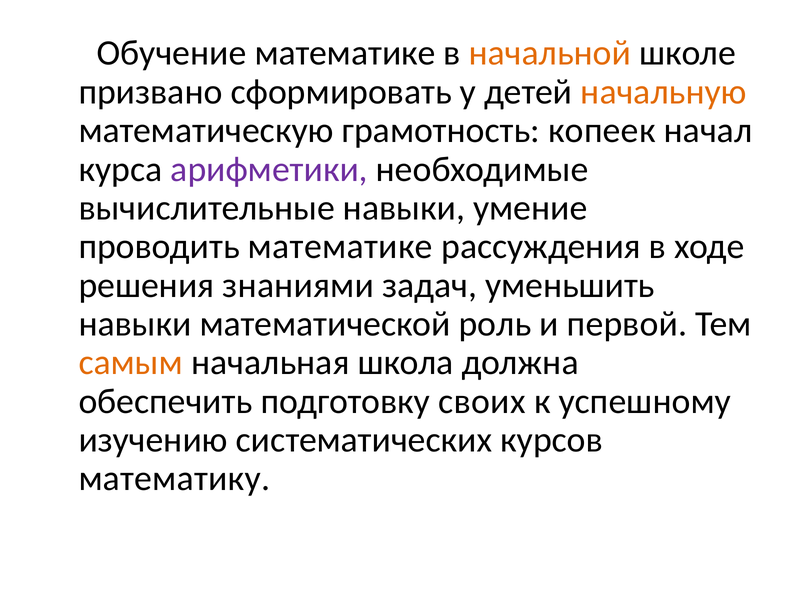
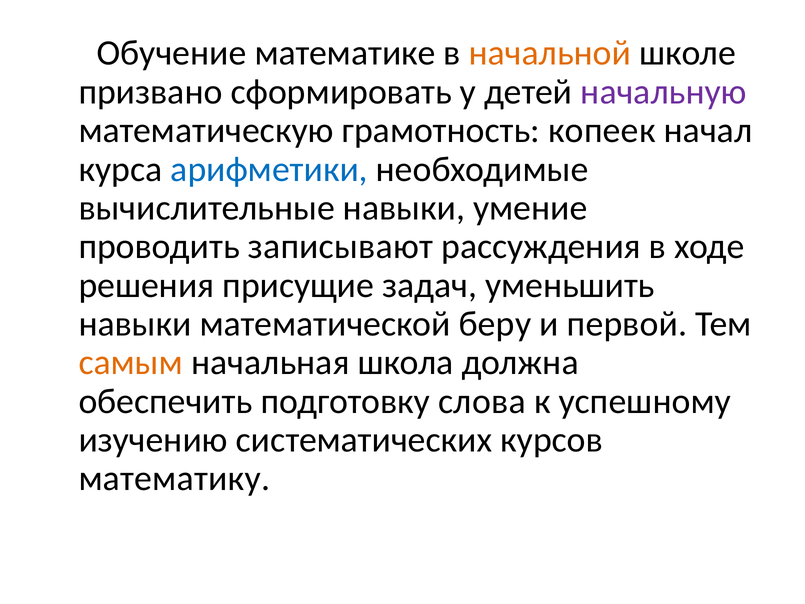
начальную colour: orange -> purple (664, 92)
арифметики colour: purple -> blue (269, 169)
проводить математике: математике -> записывают (340, 246)
знаниями: знаниями -> присущие (298, 285)
роль: роль -> беру (495, 324)
своих: своих -> слова (482, 401)
